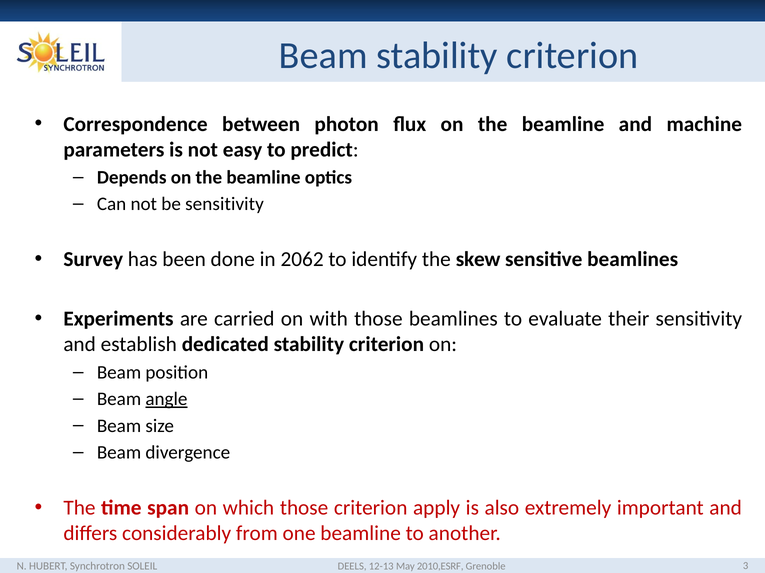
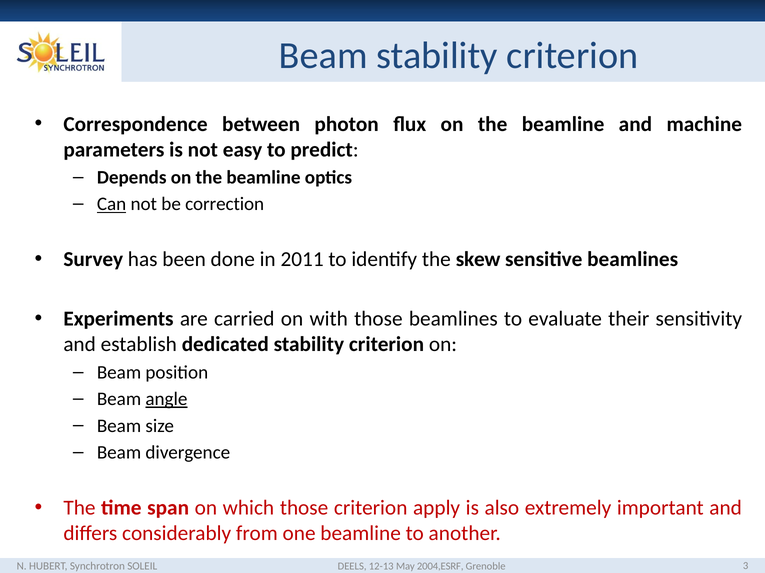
Can underline: none -> present (112, 204)
be sensitivity: sensitivity -> correction (225, 204)
2062: 2062 -> 2011 (302, 260)
2010,ESRF: 2010,ESRF -> 2004,ESRF (440, 567)
